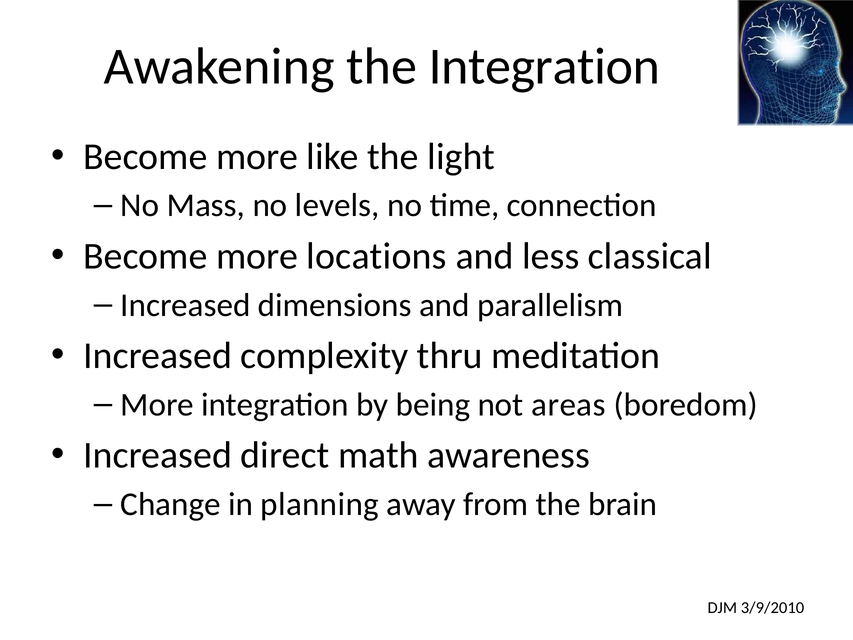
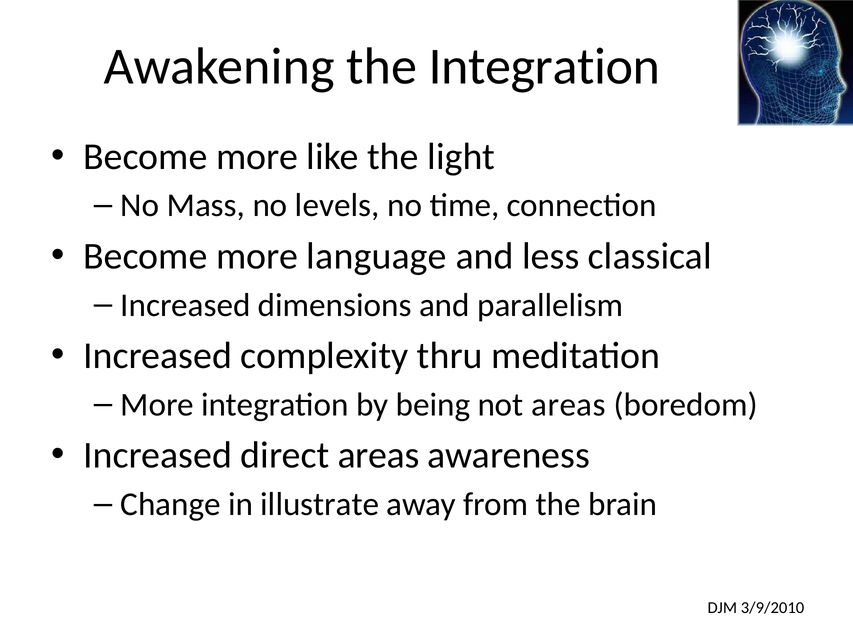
locations: locations -> language (377, 256)
direct math: math -> areas (379, 455)
planning: planning -> illustrate (320, 504)
